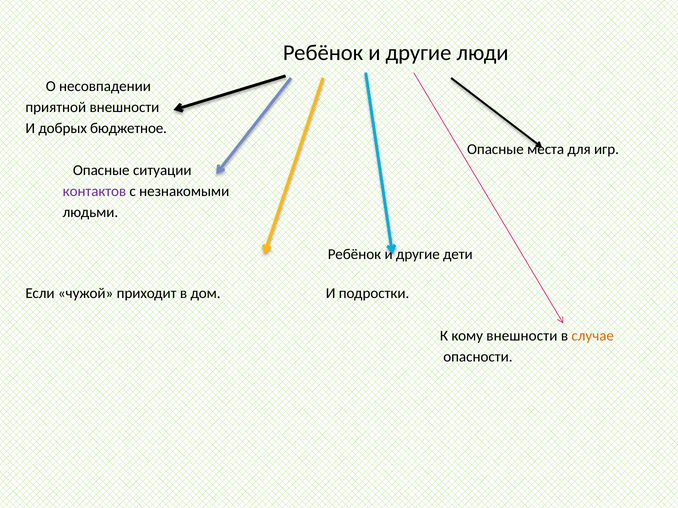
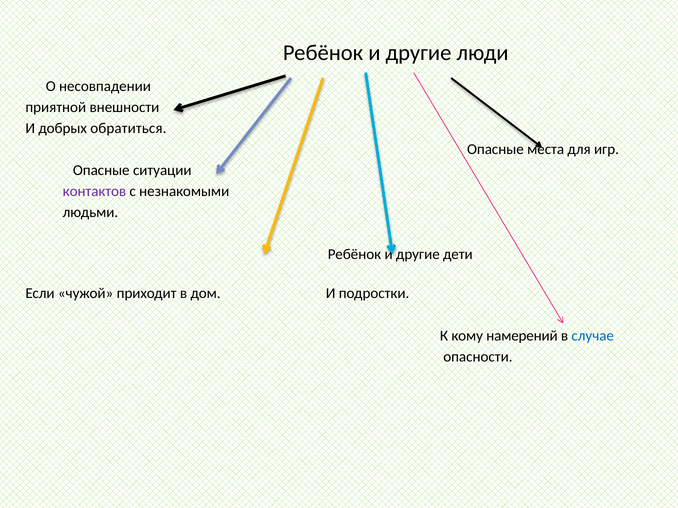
бюджетное: бюджетное -> обратиться (128, 128)
кому внешности: внешности -> намерений (522, 336)
случае colour: orange -> blue (593, 336)
